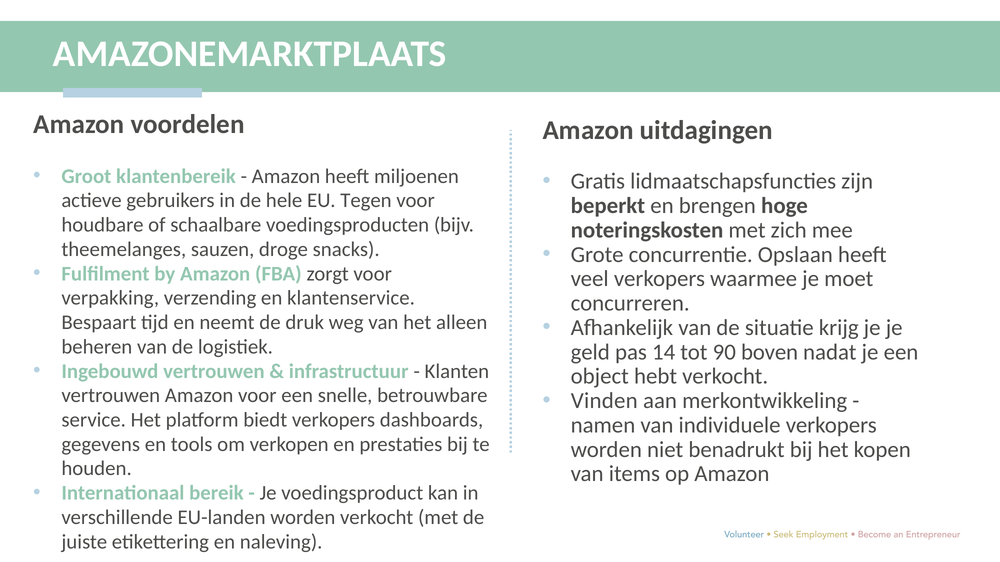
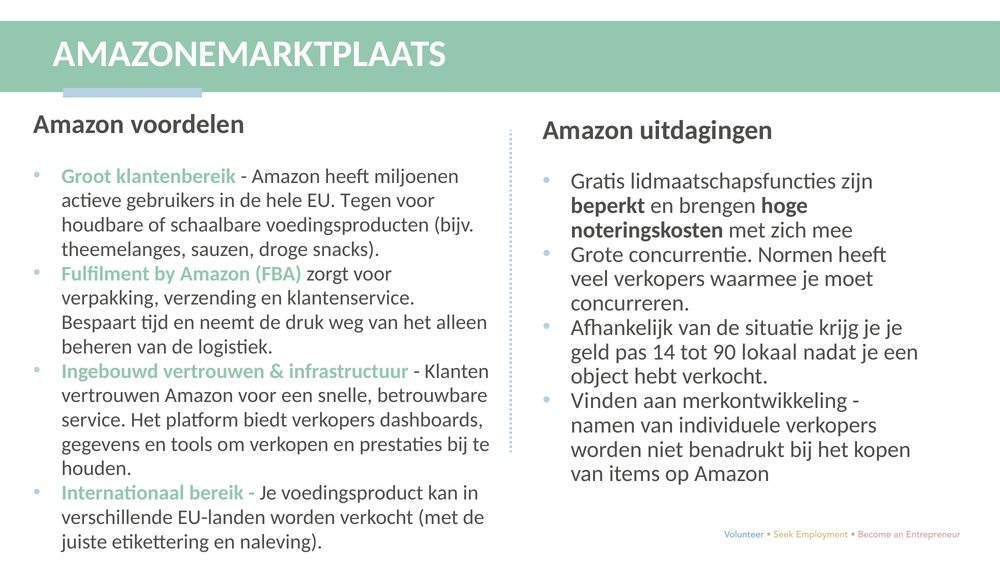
Opslaan: Opslaan -> Normen (795, 255)
boven: boven -> lokaal (769, 352)
